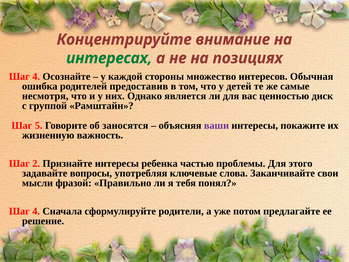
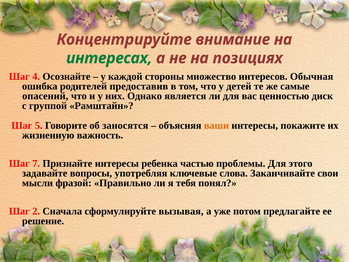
несмотря: несмотря -> опасений (45, 96)
ваши colour: purple -> orange (216, 125)
2: 2 -> 7 (36, 163)
4: 4 -> 2 (36, 211)
родители: родители -> вызывая (181, 211)
